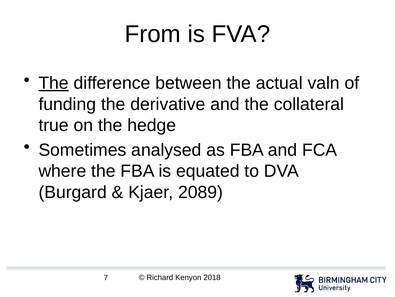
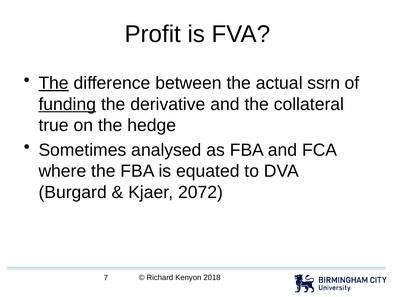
From: From -> Profit (153, 34)
valn: valn -> ssrn (324, 83)
funding underline: none -> present (67, 104)
2089: 2089 -> 2072 (201, 192)
